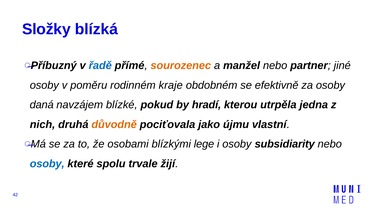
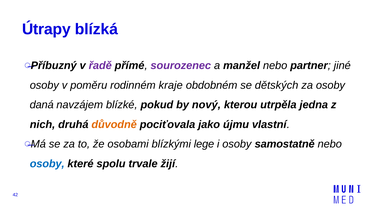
Složky: Složky -> Útrapy (46, 29)
řadě colour: blue -> purple (100, 66)
sourozenec colour: orange -> purple (181, 66)
efektivně: efektivně -> dětských (277, 85)
hradí: hradí -> nový (206, 105)
subsidiarity: subsidiarity -> samostatně (285, 144)
